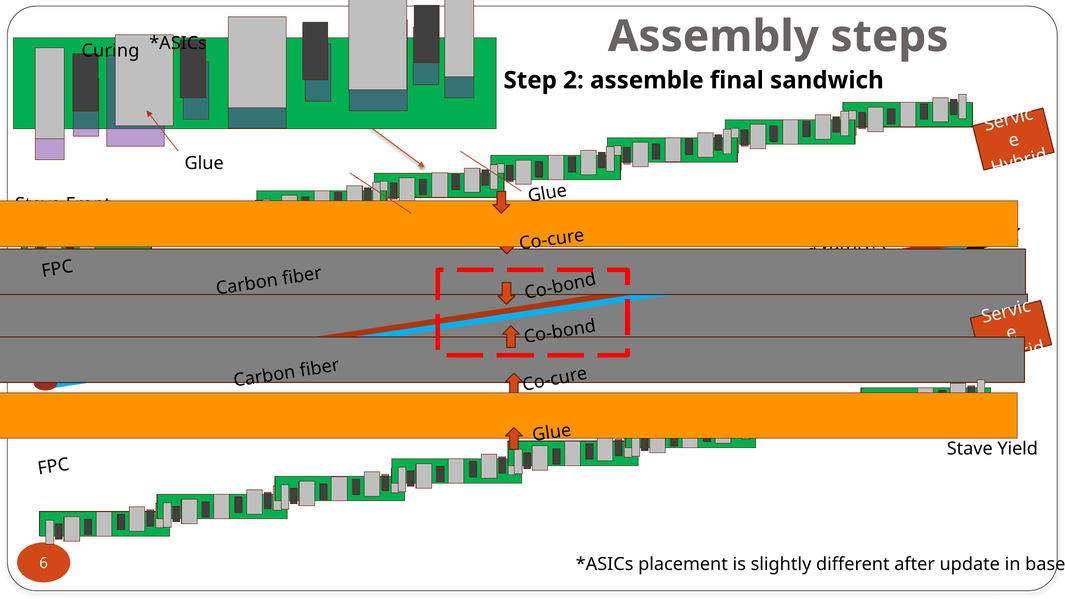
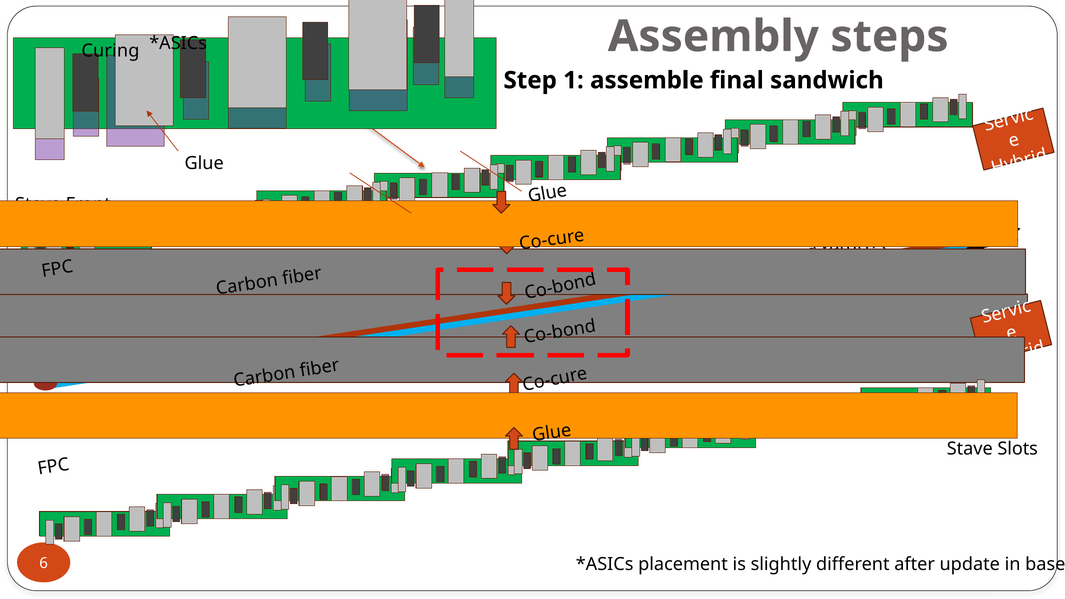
2: 2 -> 1 (573, 80)
Yield: Yield -> Slots (1018, 449)
